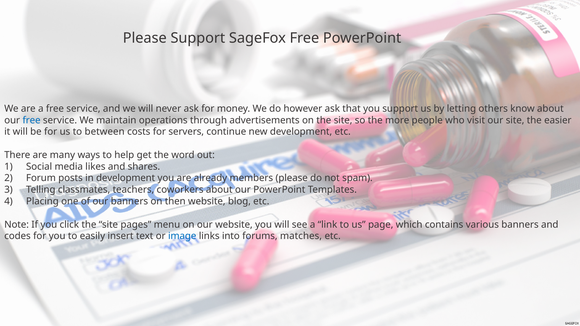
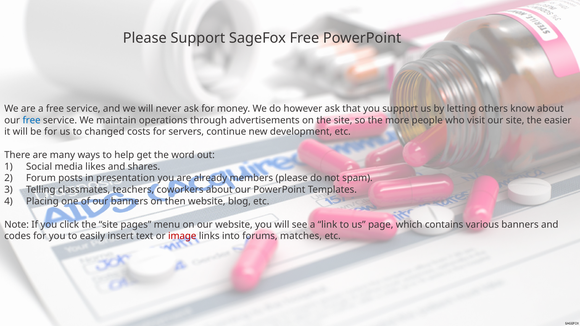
between: between -> changed (105, 132)
in development: development -> presentation (126, 178)
image colour: blue -> red (182, 236)
